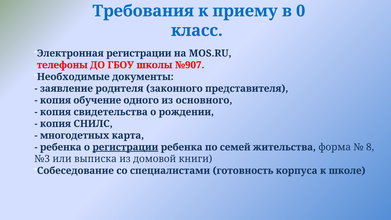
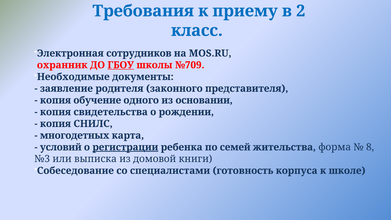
0: 0 -> 2 (301, 11)
регистрации: регистрации -> сотрудников (139, 53)
телефоны: телефоны -> охранник (62, 65)
ГБОУ underline: none -> present (121, 65)
№907: №907 -> №709 (190, 65)
основного: основного -> основании (204, 100)
ребенка: ребенка -> условий (61, 147)
